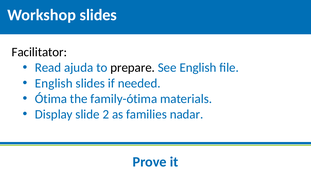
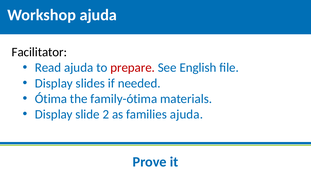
Workshop slides: slides -> ajuda (98, 15)
prepare colour: black -> red (133, 68)
English: English -> Display (54, 83)
families nadar: nadar -> ajuda (187, 114)
